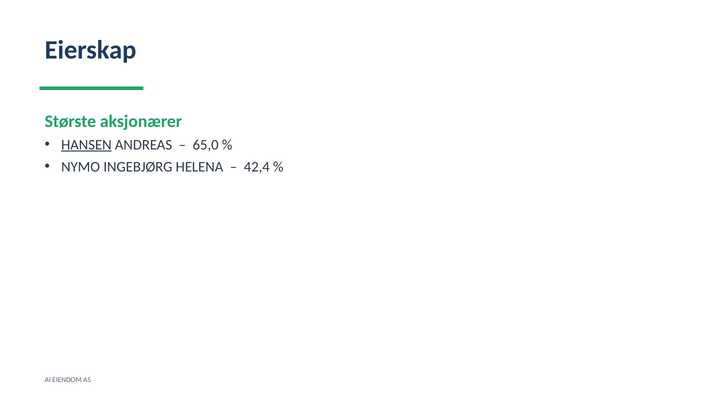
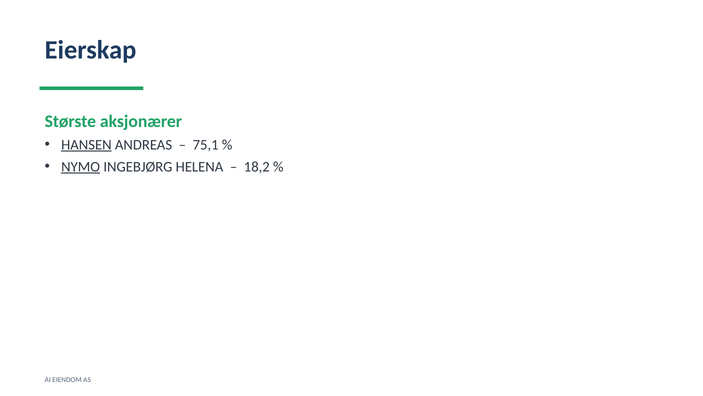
65,0: 65,0 -> 75,1 (206, 145)
NYMO underline: none -> present (81, 167)
42,4: 42,4 -> 18,2 (257, 167)
